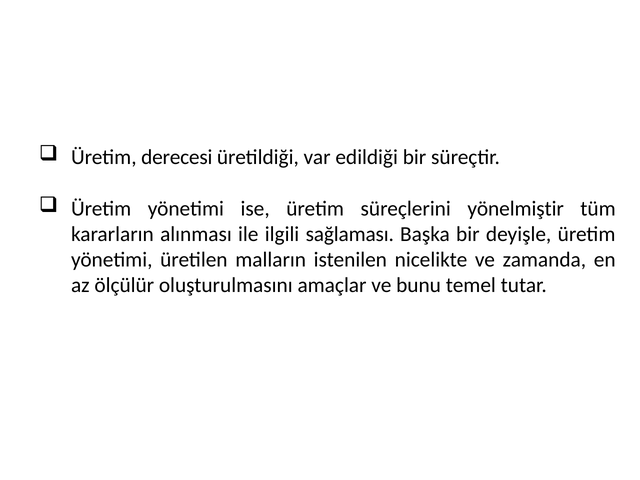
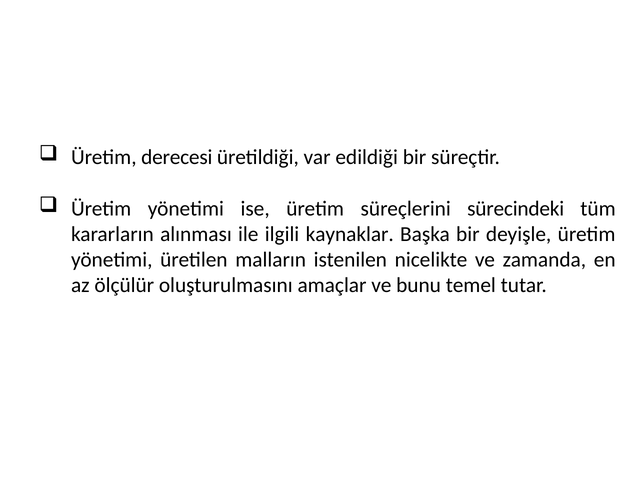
yönelmiştir: yönelmiştir -> sürecindeki (516, 208)
sağlaması: sağlaması -> kaynaklar (350, 234)
